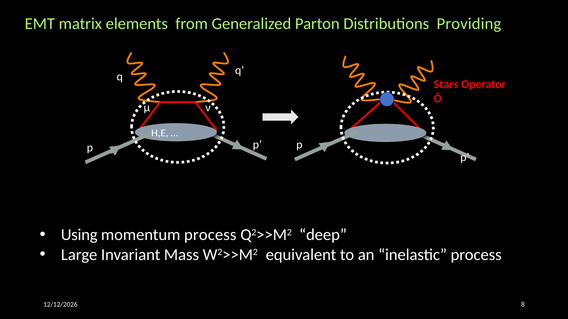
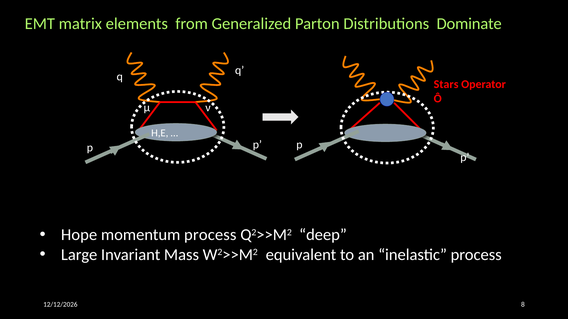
Providing: Providing -> Dominate (469, 24)
Using: Using -> Hope (79, 235)
